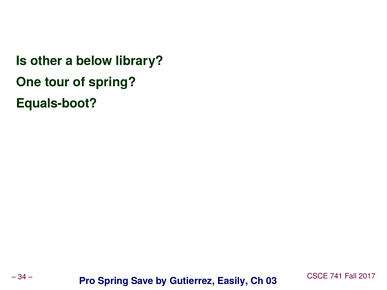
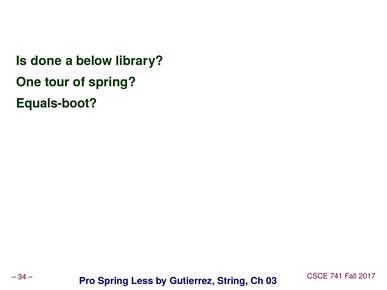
other: other -> done (46, 61)
Save: Save -> Less (142, 281)
Easily: Easily -> String (233, 281)
